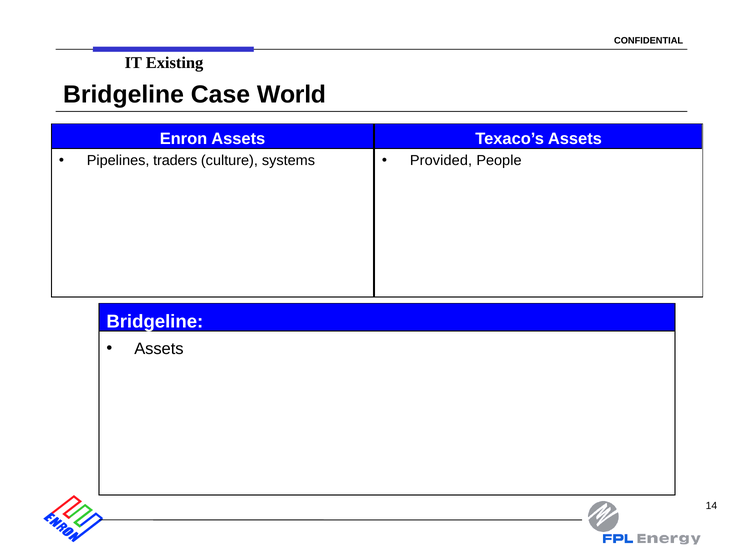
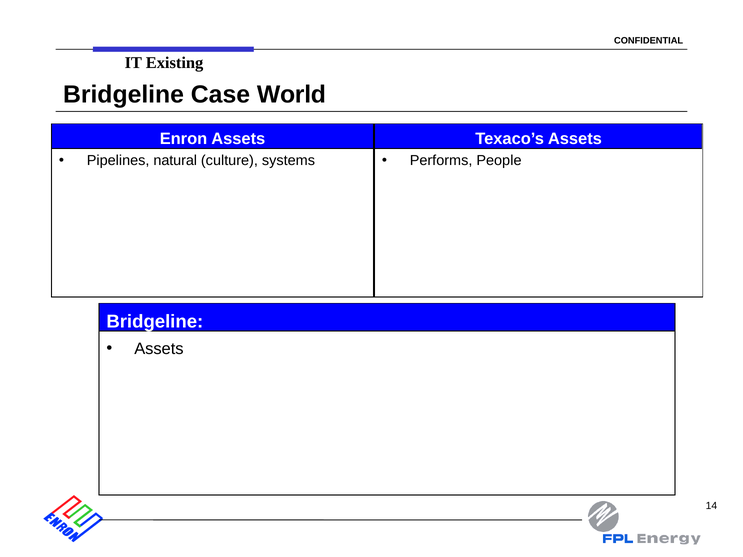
traders: traders -> natural (175, 161)
Provided: Provided -> Performs (441, 161)
